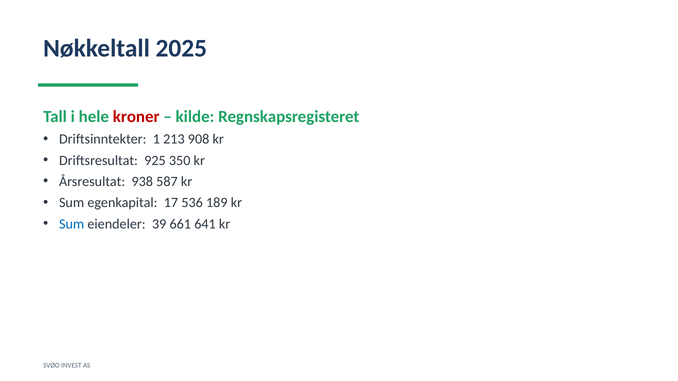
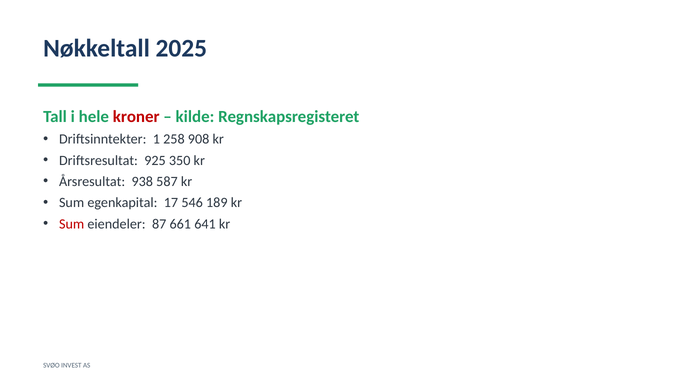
213: 213 -> 258 (174, 139)
536: 536 -> 546 (192, 203)
Sum colour: blue -> red (72, 224)
39: 39 -> 87 (159, 224)
